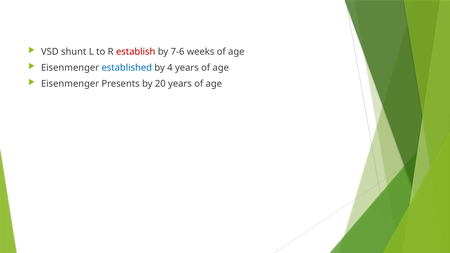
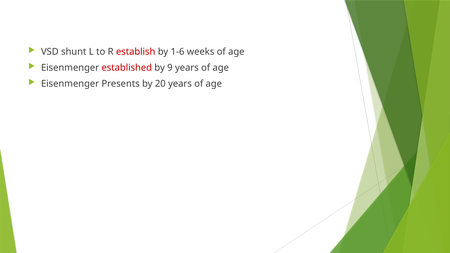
7-6: 7-6 -> 1-6 (178, 52)
established colour: blue -> red (127, 68)
4: 4 -> 9 (170, 68)
